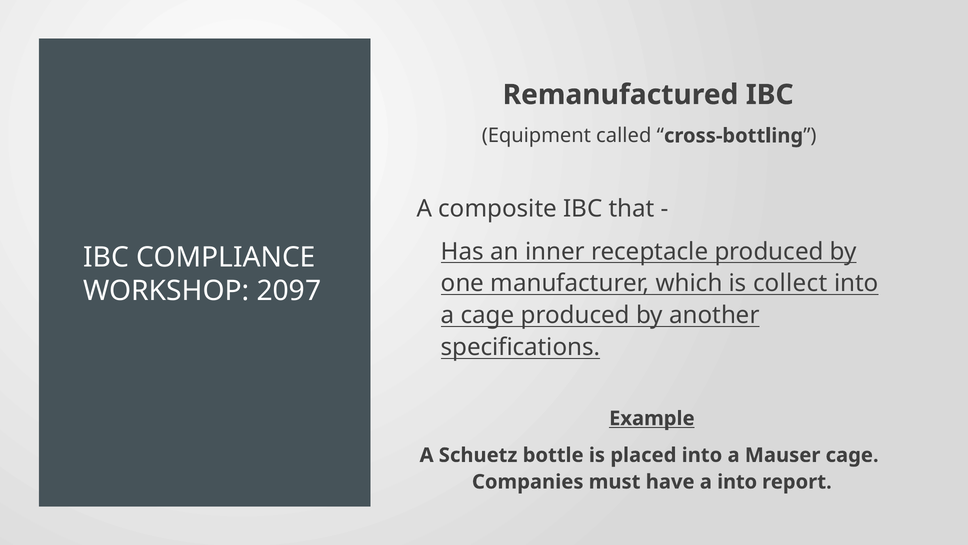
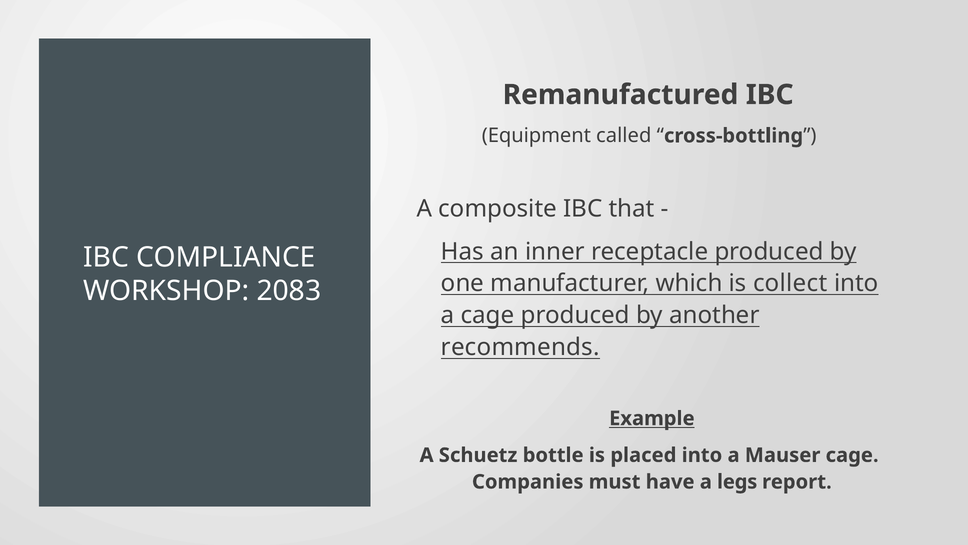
2097: 2097 -> 2083 (289, 291)
specifications: specifications -> recommends (520, 347)
a into: into -> legs (737, 481)
